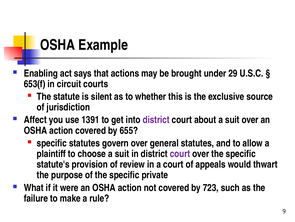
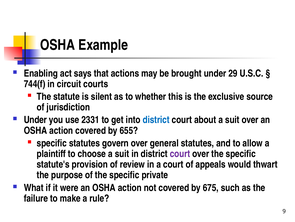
653(f: 653(f -> 744(f (35, 84)
Affect: Affect -> Under (35, 119)
1391: 1391 -> 2331 (90, 119)
district colour: purple -> blue (156, 119)
723: 723 -> 675 (211, 187)
